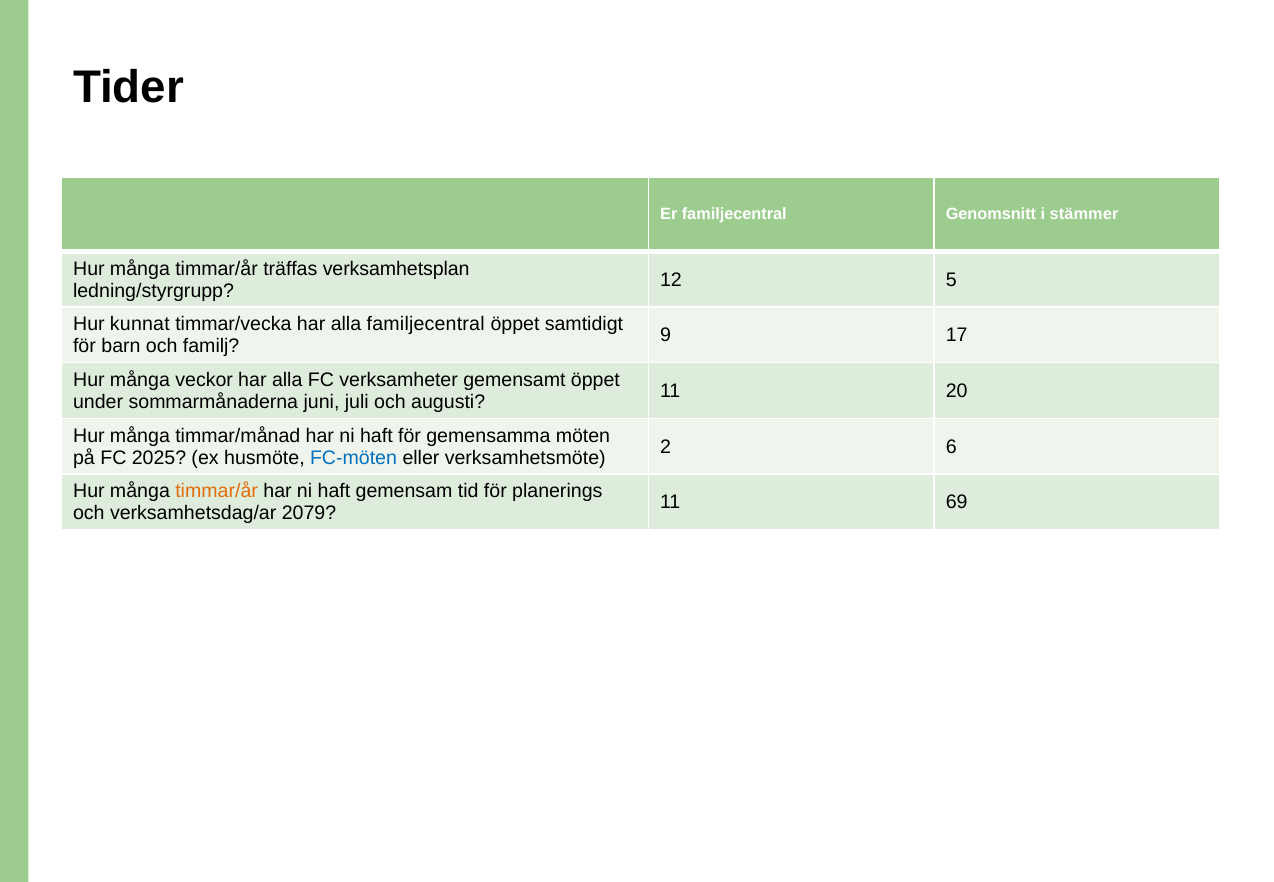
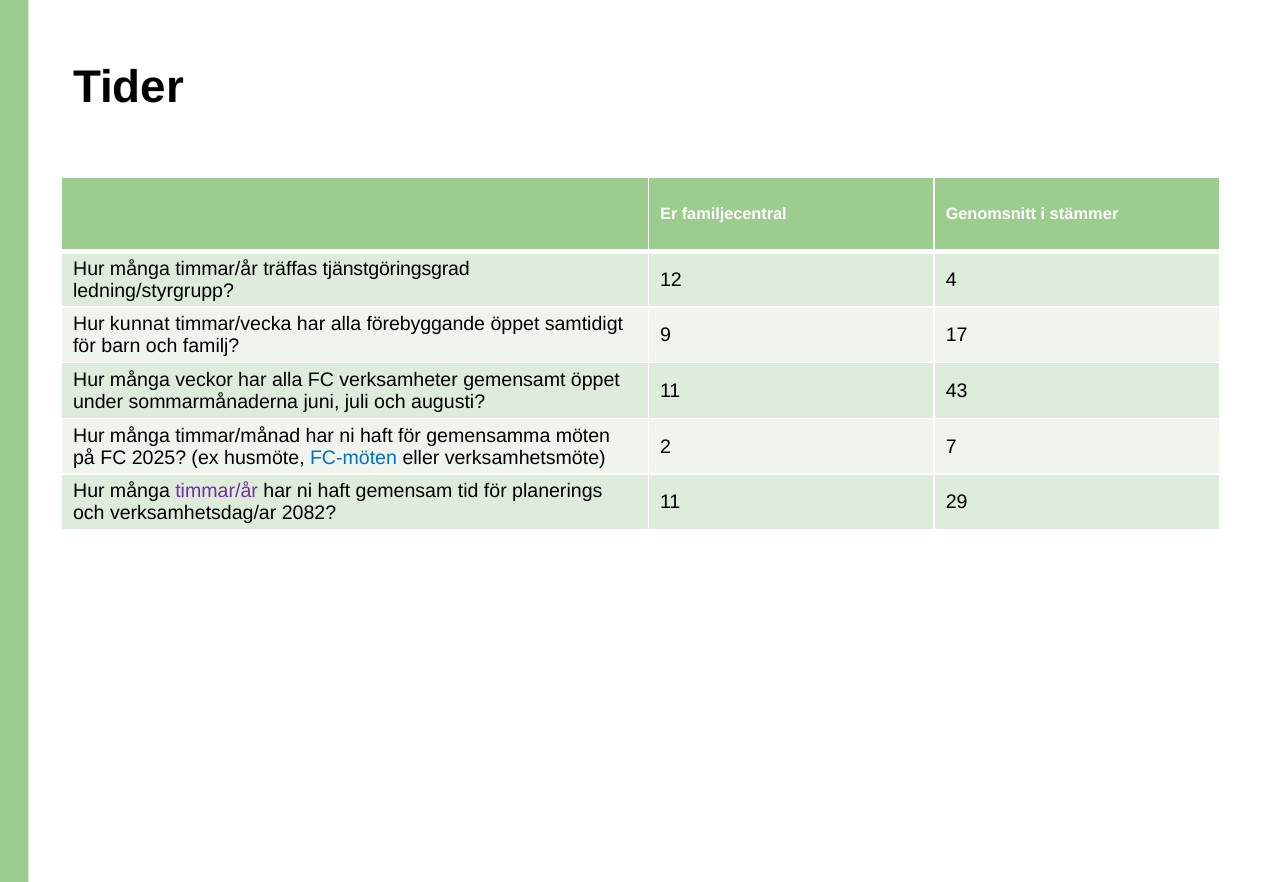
verksamhetsplan: verksamhetsplan -> tjänstgöringsgrad (396, 269)
5: 5 -> 4 (951, 280)
alla familjecentral: familjecentral -> förebyggande (426, 324)
20: 20 -> 43 (957, 391)
6: 6 -> 7 (951, 447)
timmar/år colour: orange -> purple (217, 491)
69: 69 -> 29 (957, 502)
2079: 2079 -> 2082 (309, 513)
